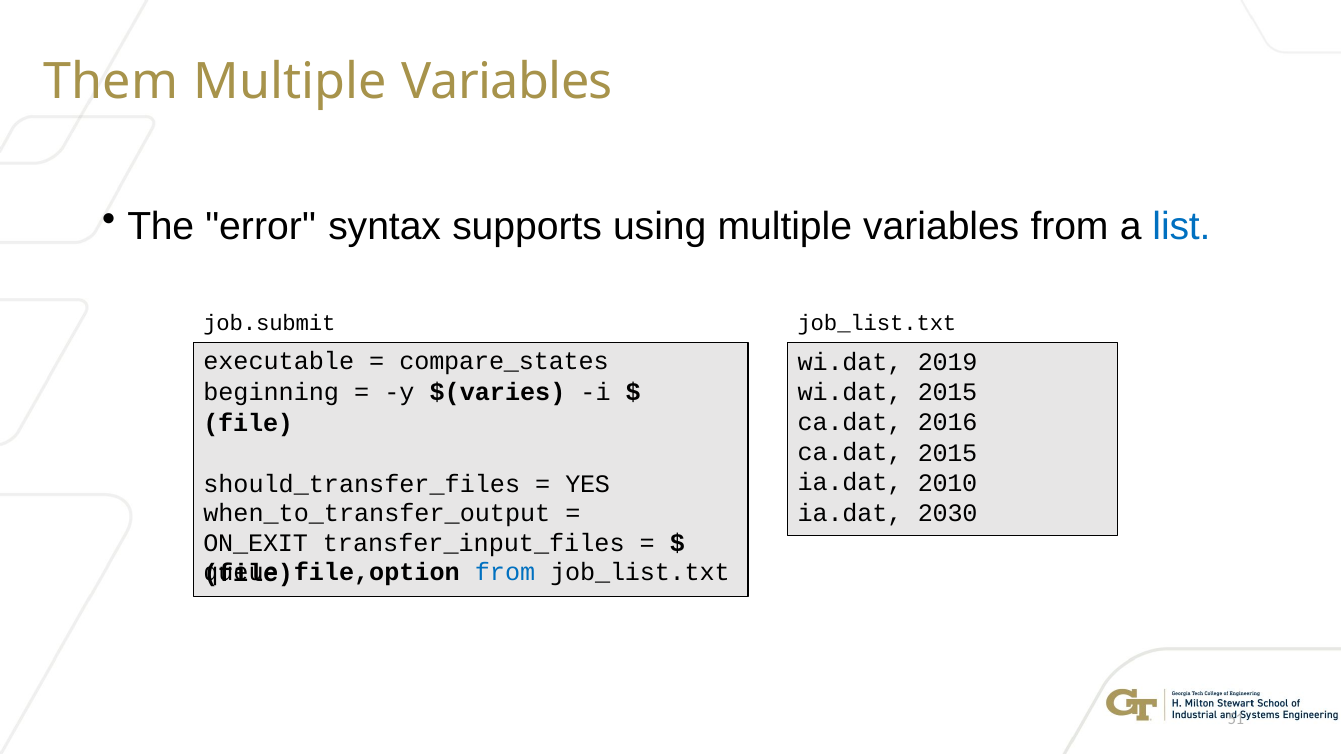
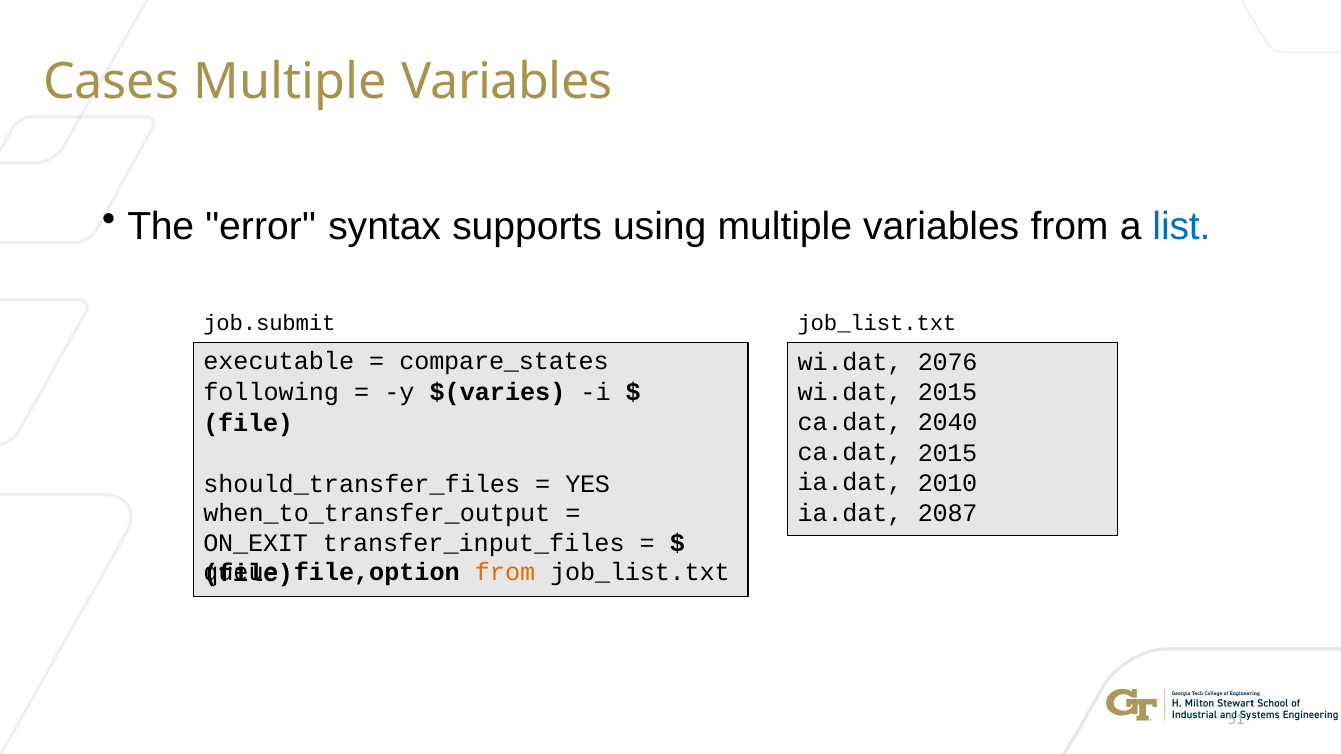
Them: Them -> Cases (111, 82)
2019: 2019 -> 2076 (948, 362)
beginning: beginning -> following (271, 392)
2016: 2016 -> 2040 (948, 422)
2030: 2030 -> 2087 (948, 513)
from colour: blue -> orange (505, 573)
